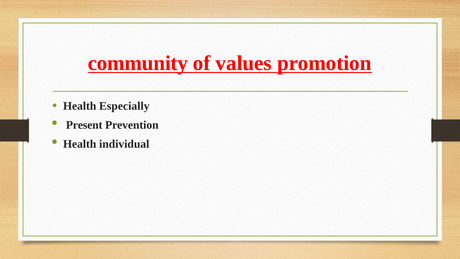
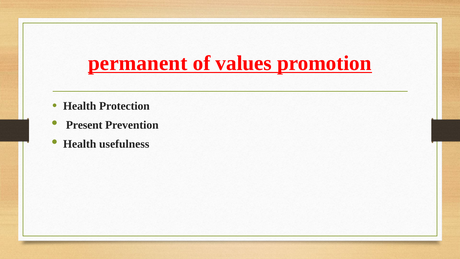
community: community -> permanent (138, 63)
Especially: Especially -> Protection (124, 106)
individual: individual -> usefulness (124, 144)
